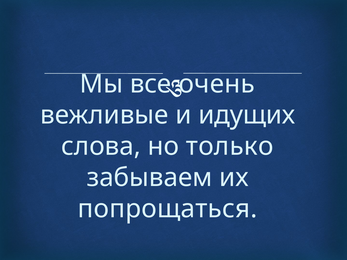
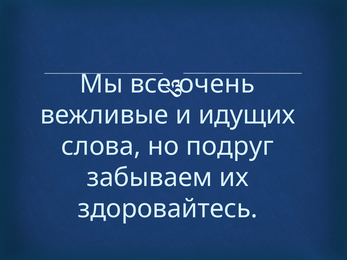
только: только -> подруг (230, 146)
попрощаться: попрощаться -> здоровайтесь (168, 209)
